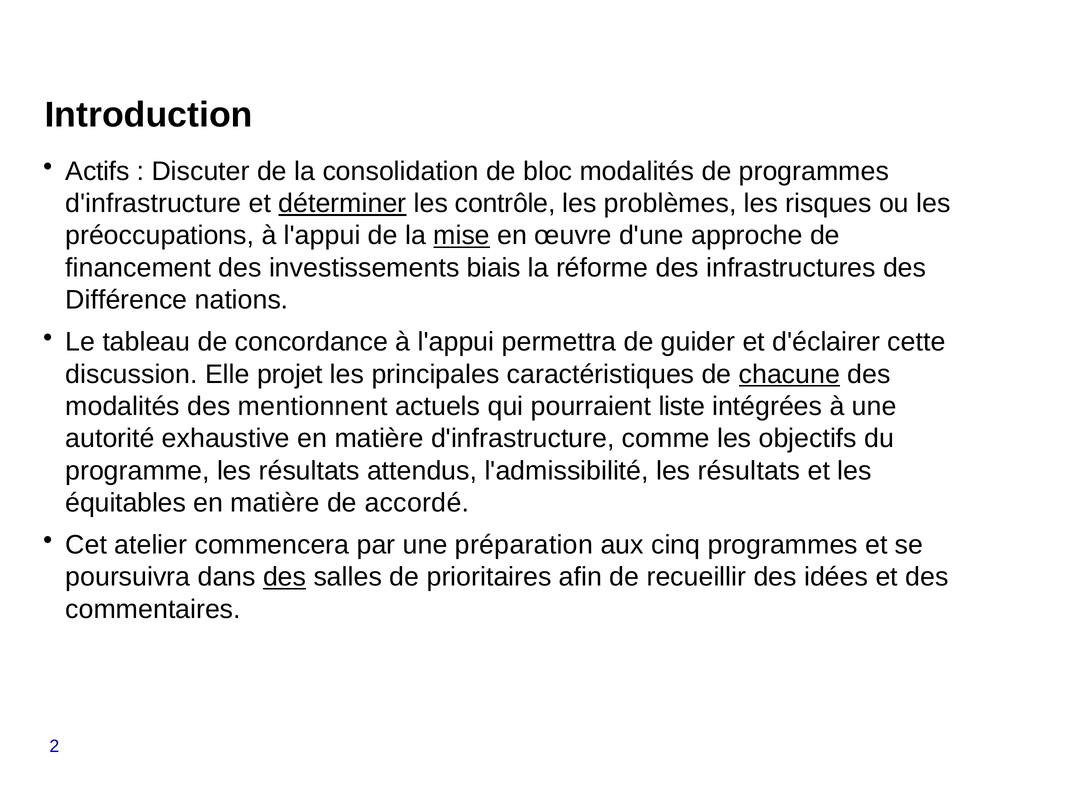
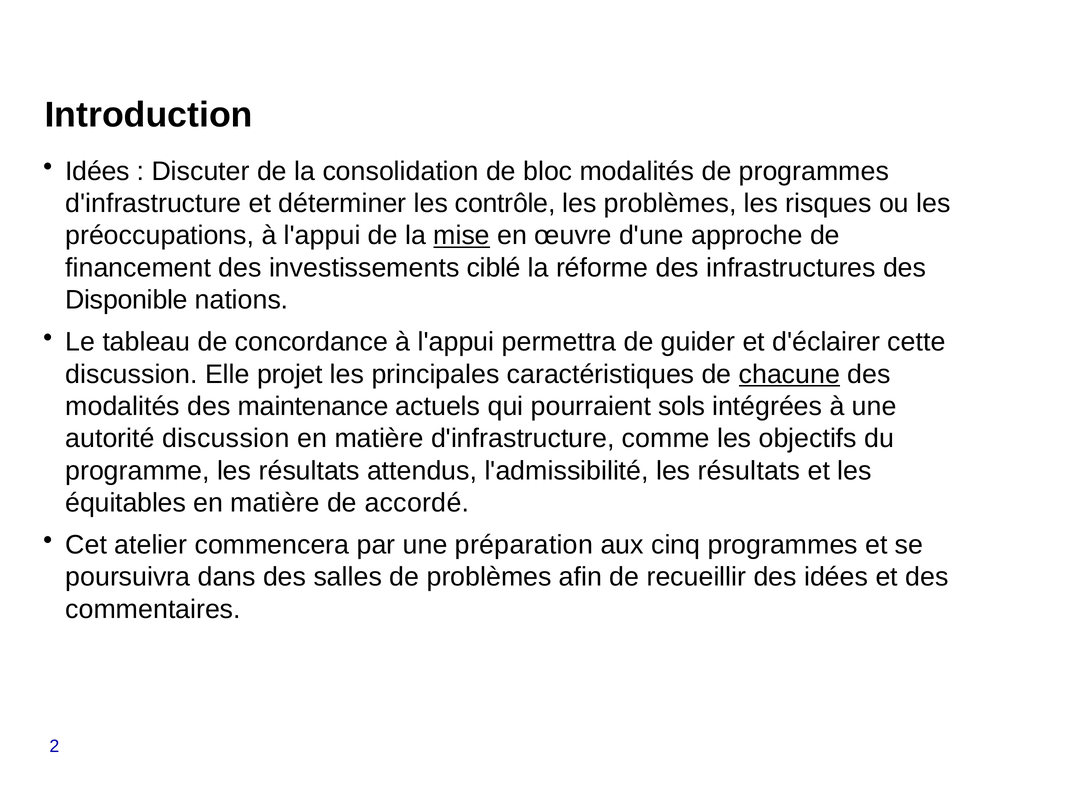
Actifs: Actifs -> Idées (97, 171)
déterminer underline: present -> none (342, 203)
biais: biais -> ciblé (494, 268)
Différence: Différence -> Disponible (127, 300)
mentionnent: mentionnent -> maintenance (313, 406)
liste: liste -> sols (682, 406)
autorité exhaustive: exhaustive -> discussion (226, 438)
des underline: present -> none (285, 577)
de prioritaires: prioritaires -> problèmes (489, 577)
